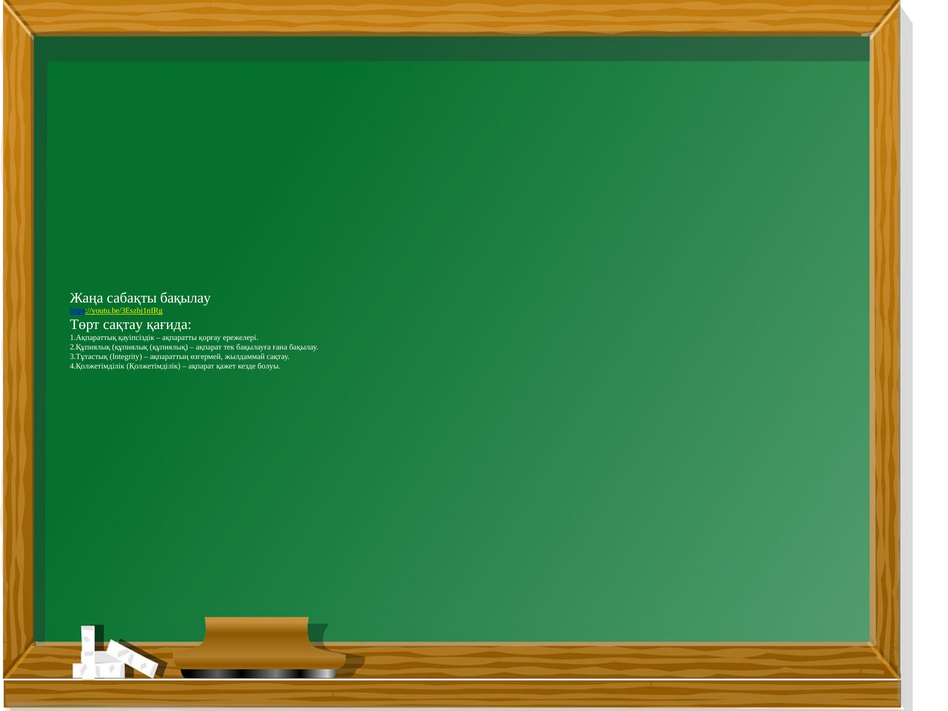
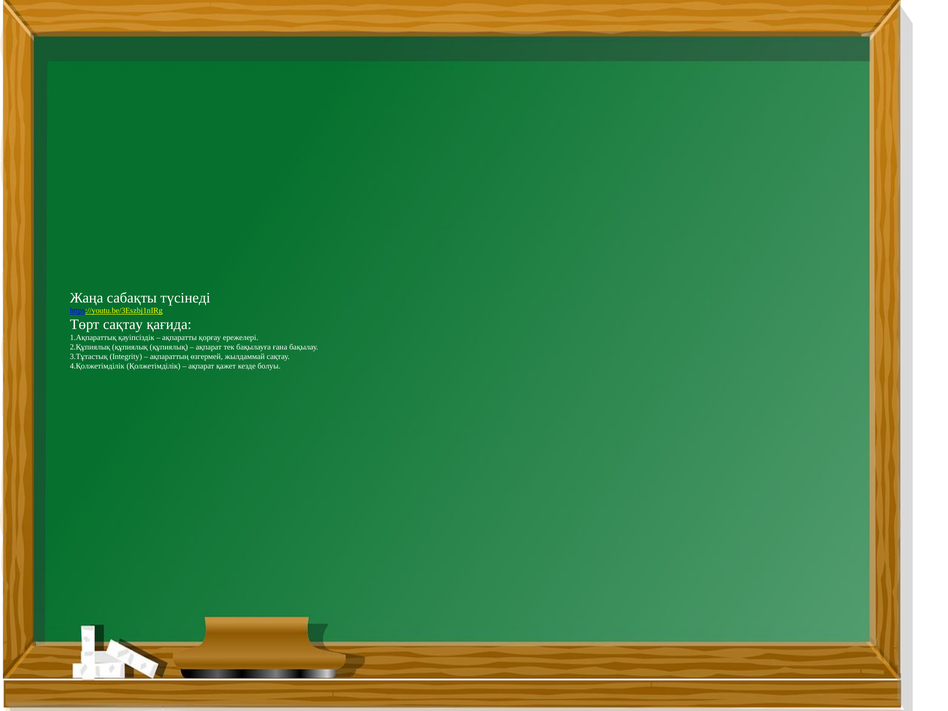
сабақты бақылау: бақылау -> түсінеді (185, 298)
